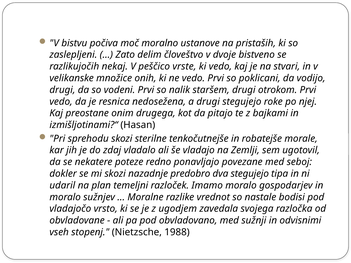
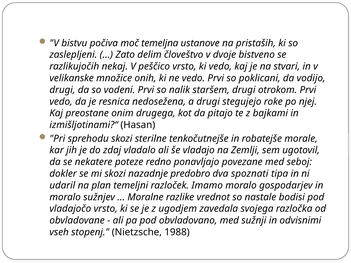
moralno: moralno -> temeljna (160, 43)
peščico vrste: vrste -> vrsto (184, 67)
dva stegujejo: stegujejo -> spoznati (250, 174)
